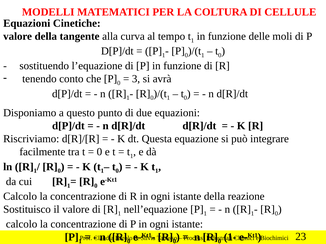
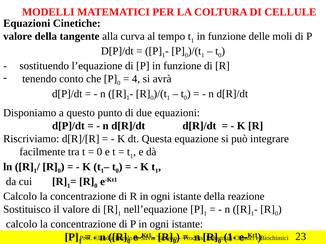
3: 3 -> 4 (136, 79)
